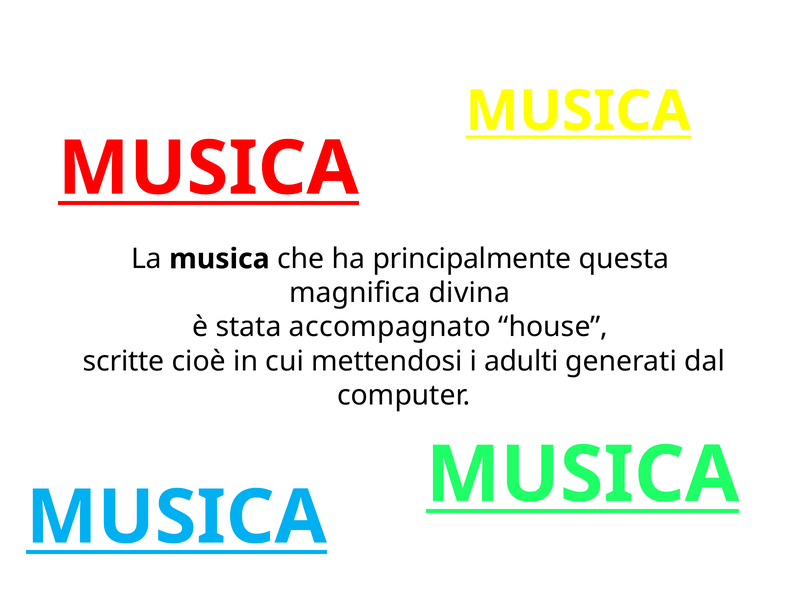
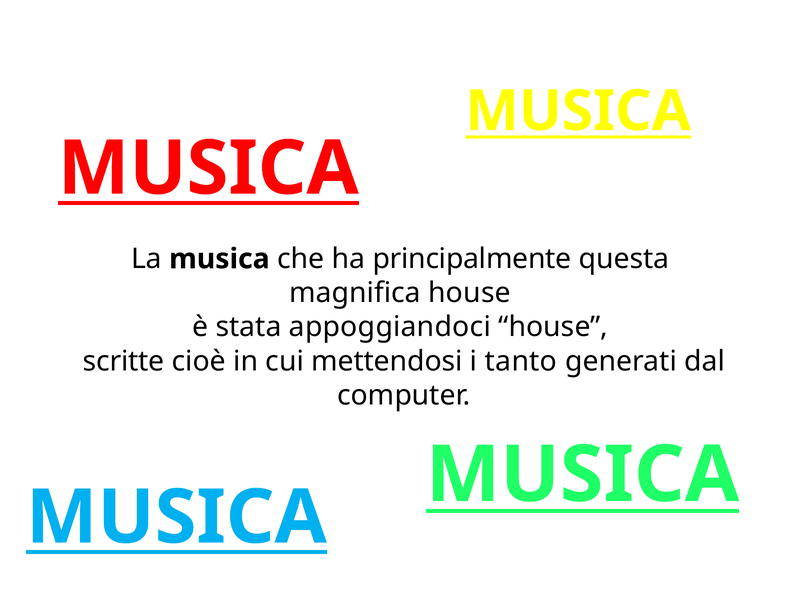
magnifica divina: divina -> house (469, 293)
accompagnato: accompagnato -> appoggiandoci (390, 327)
adulti: adulti -> tanto (521, 361)
